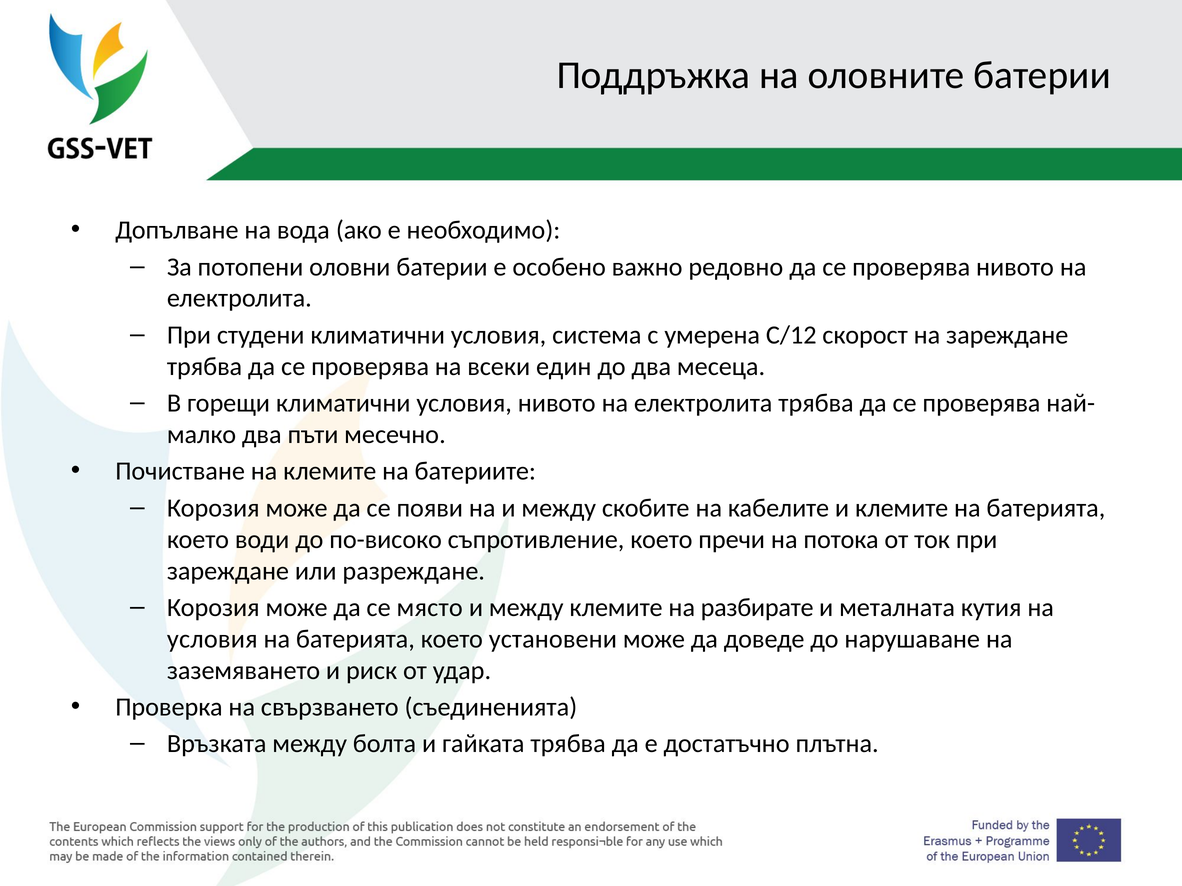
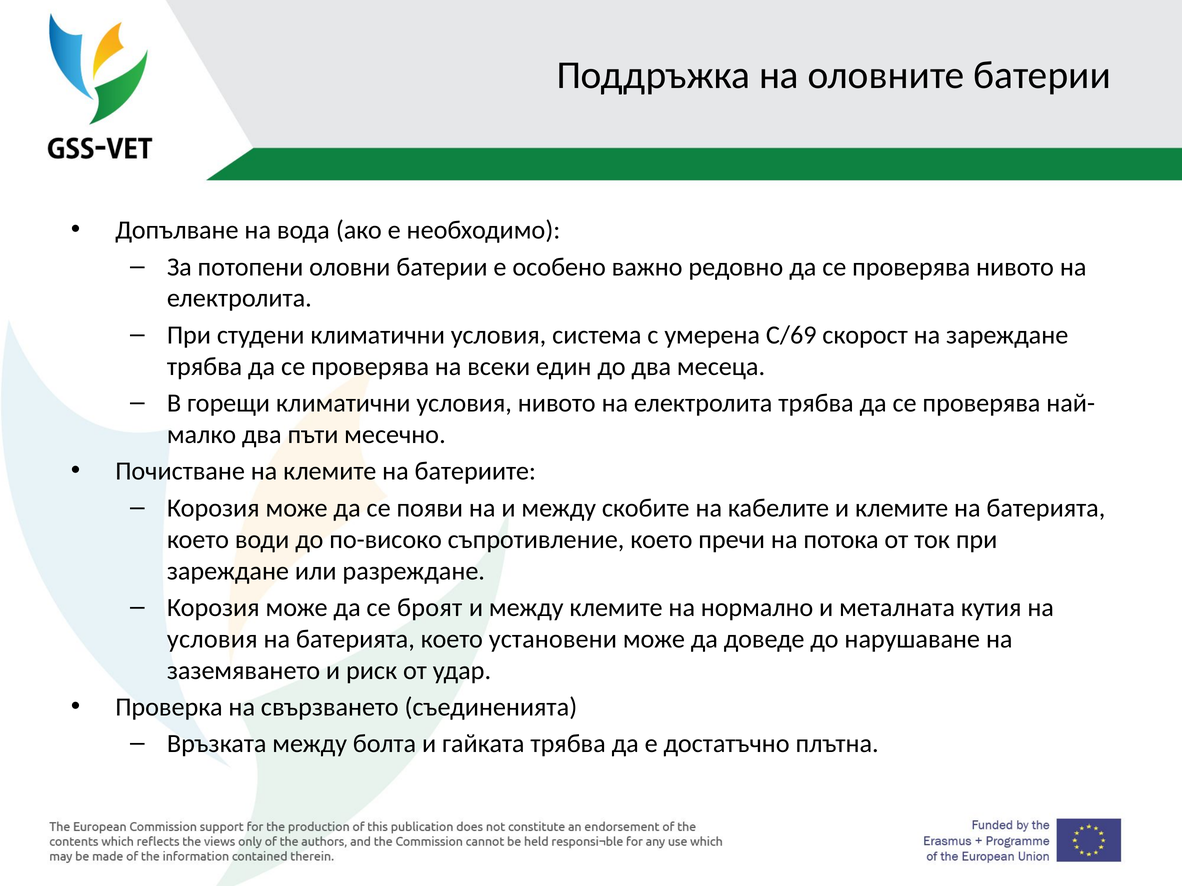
С/12: С/12 -> С/69 (791, 335)
място: място -> броят (430, 608)
разбирате: разбирате -> нормално (757, 608)
